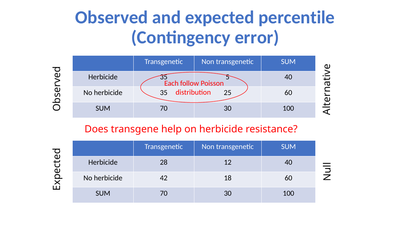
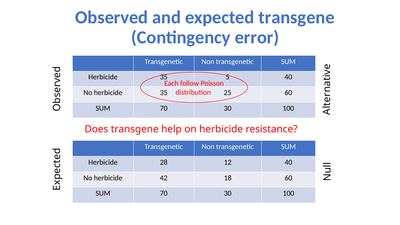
expected percentile: percentile -> transgene (297, 17)
